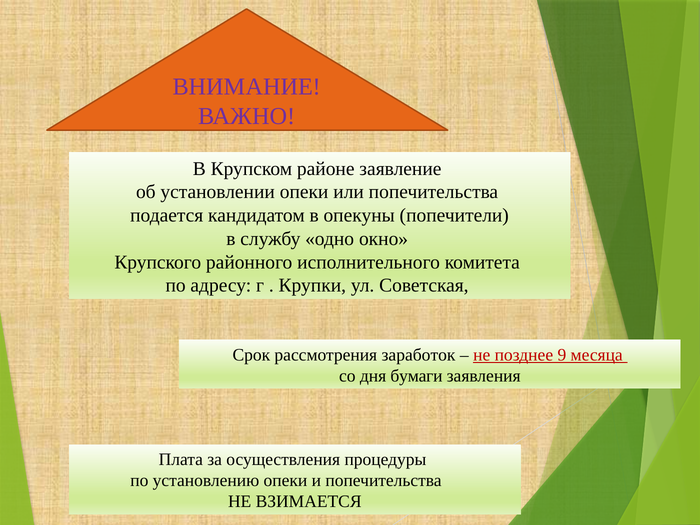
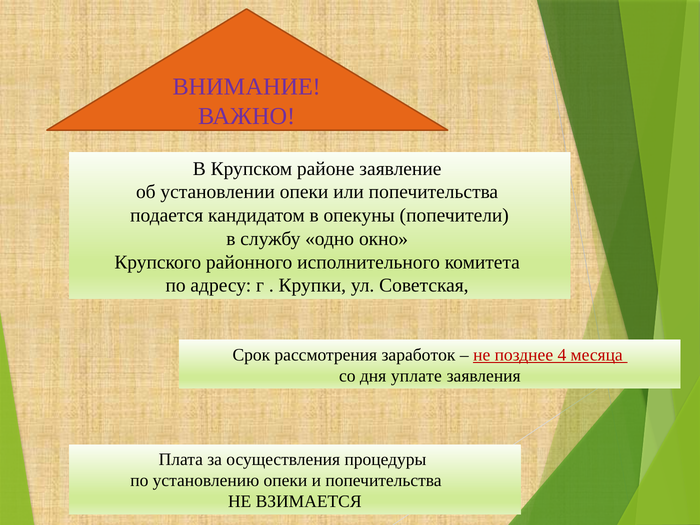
9: 9 -> 4 (562, 355)
бумаги: бумаги -> уплате (416, 376)
